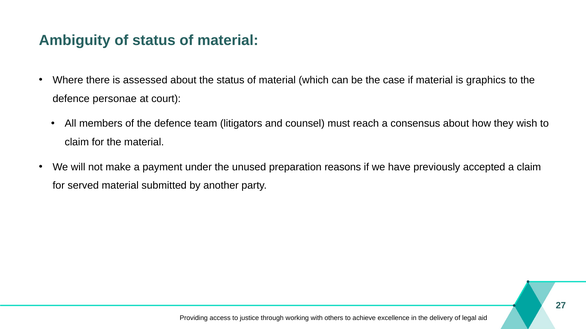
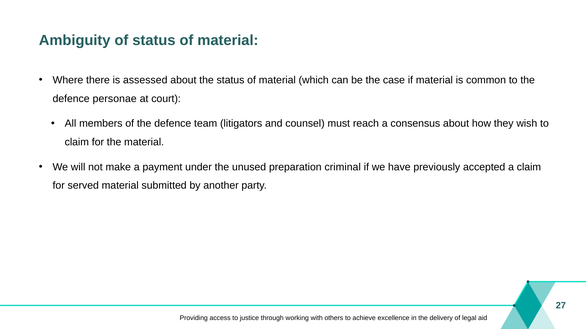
graphics: graphics -> common (486, 80)
reasons: reasons -> criminal (343, 167)
